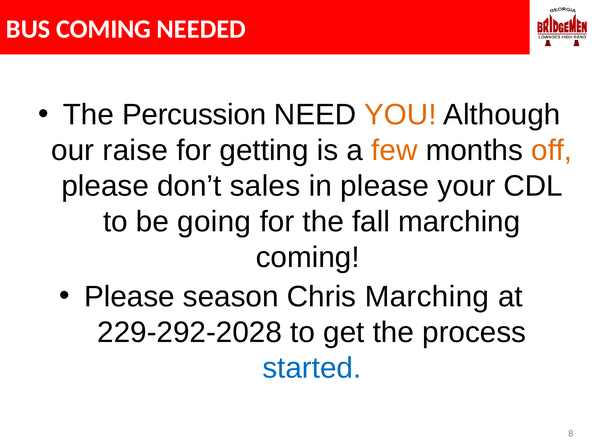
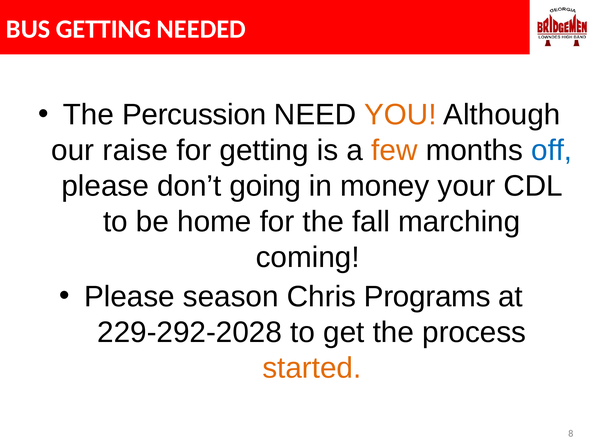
BUS COMING: COMING -> GETTING (104, 29)
off colour: orange -> blue (552, 151)
sales: sales -> going (265, 186)
in please: please -> money (385, 186)
going: going -> home (214, 222)
Chris Marching: Marching -> Programs (427, 297)
started colour: blue -> orange (312, 368)
